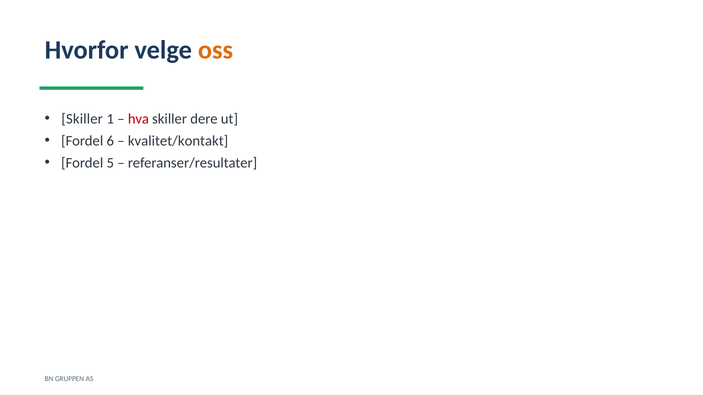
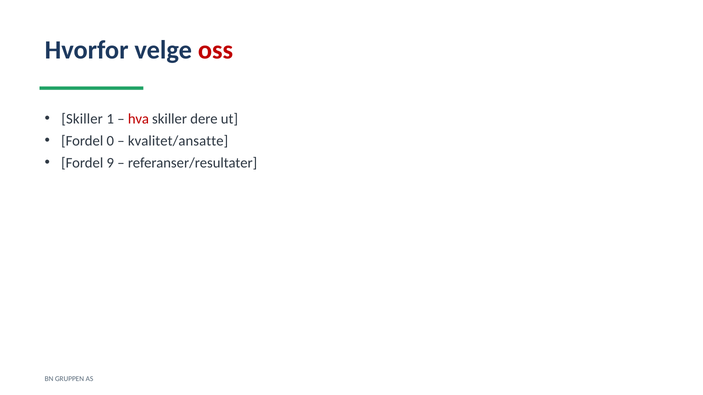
oss colour: orange -> red (215, 50)
6: 6 -> 0 (110, 141)
kvalitet/kontakt: kvalitet/kontakt -> kvalitet/ansatte (178, 141)
5: 5 -> 9 (110, 163)
